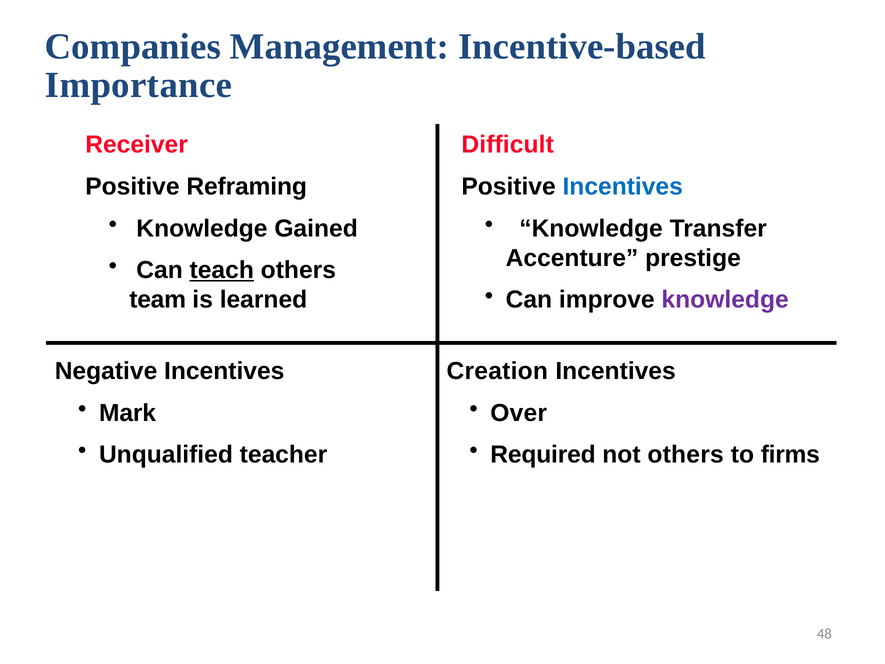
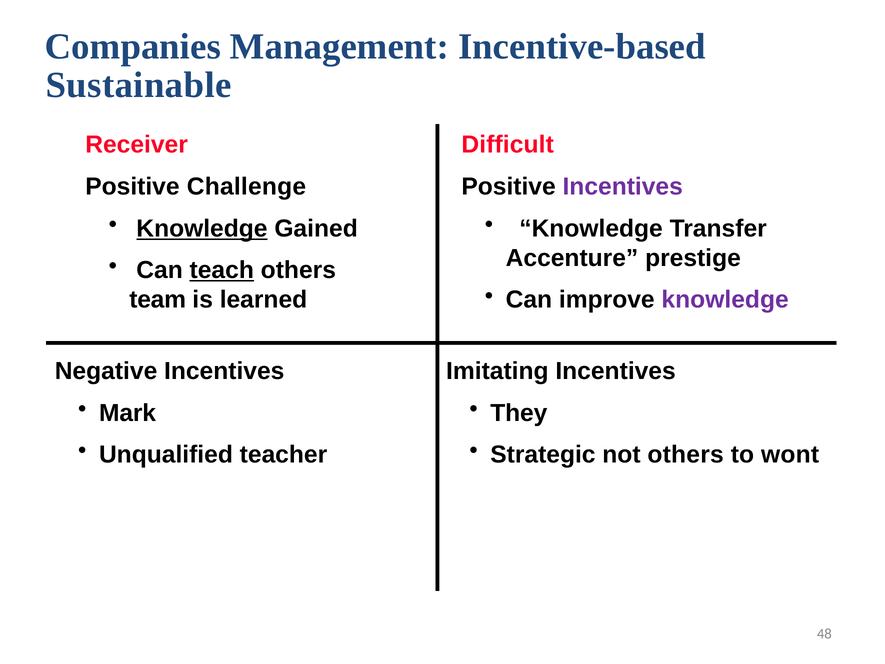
Importance: Importance -> Sustainable (139, 85)
Reframing: Reframing -> Challenge (246, 187)
Incentives colour: blue -> purple (623, 187)
Knowledge underline: none -> present (202, 228)
Creation: Creation -> Imitating (497, 371)
Over: Over -> They (519, 413)
Required: Required -> Strategic (543, 455)
firms: firms -> wont (790, 455)
